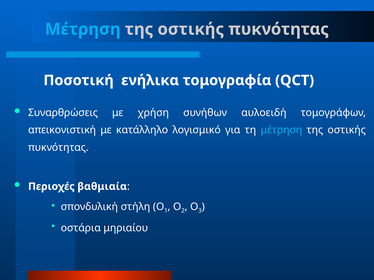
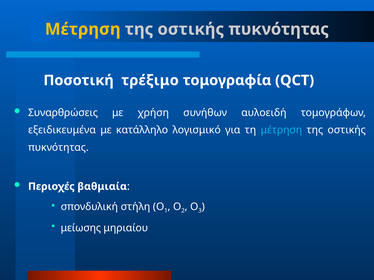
Μέτρηση colour: light blue -> yellow (83, 29)
ενήλικα: ενήλικα -> τρέξιμο (150, 81)
απεικονιστική: απεικονιστική -> εξειδικευμένα (62, 130)
οστάρια: οστάρια -> μείωσης (81, 228)
